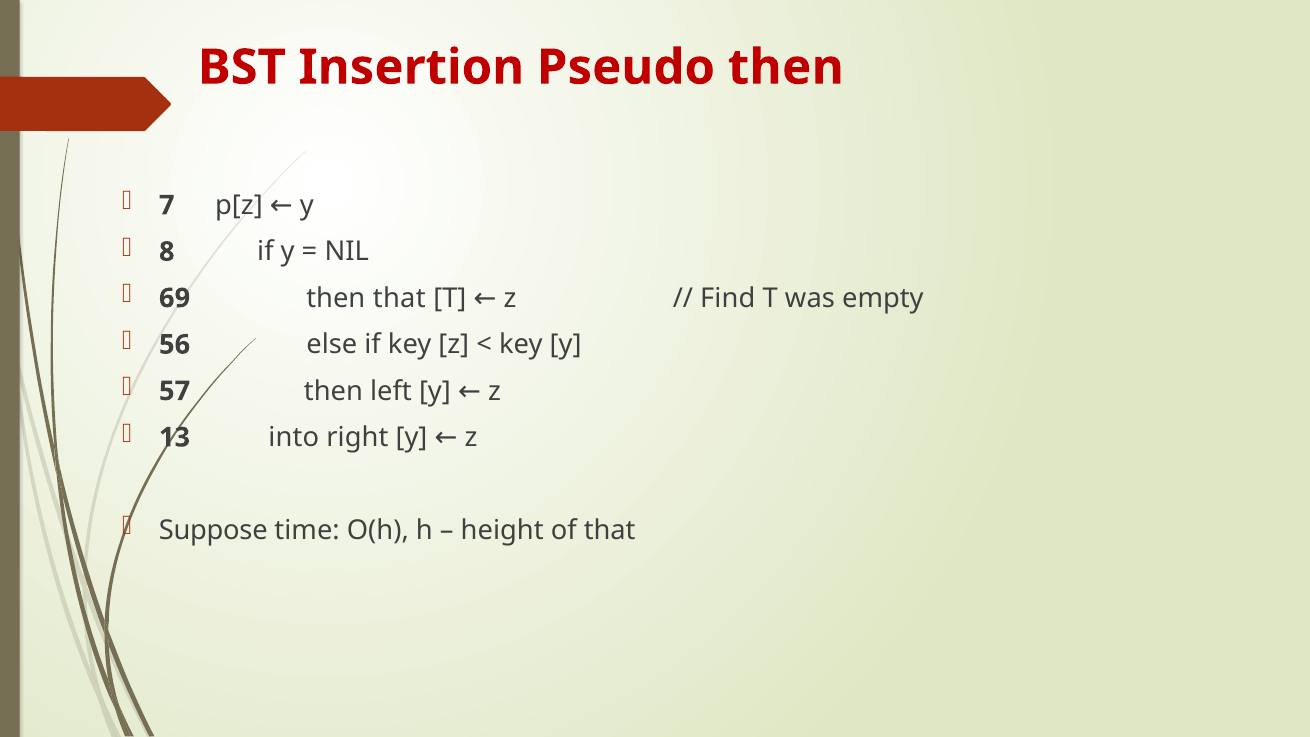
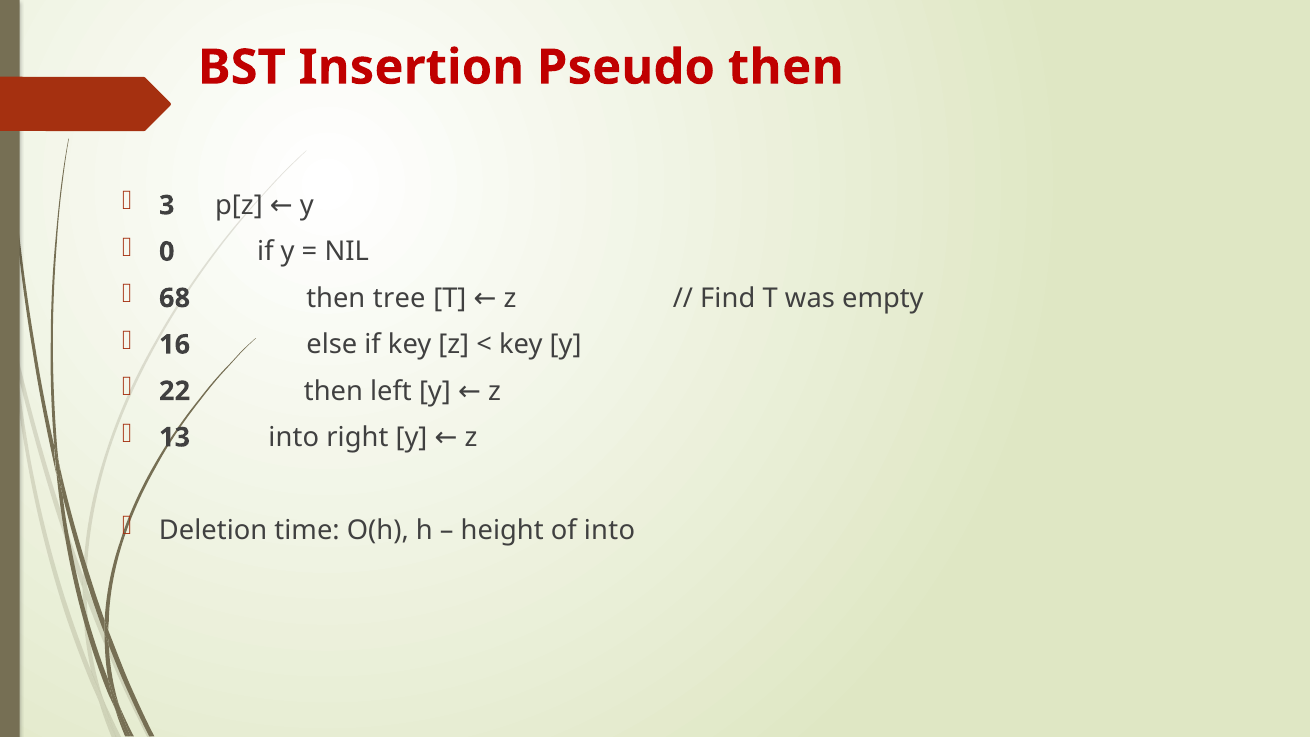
7: 7 -> 3 (167, 205)
8: 8 -> 0 (167, 252)
69: 69 -> 68 (175, 298)
then that: that -> tree (399, 298)
56: 56 -> 16 (175, 345)
57: 57 -> 22 (175, 391)
Suppose: Suppose -> Deletion (213, 530)
of that: that -> into (609, 530)
